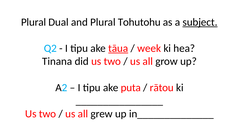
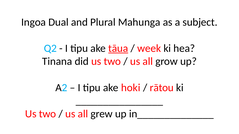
Plural: Plural -> Ingoa (34, 22)
Tohutohu: Tohutohu -> Mahunga (139, 22)
subject underline: present -> none (200, 22)
puta: puta -> hoki (131, 88)
